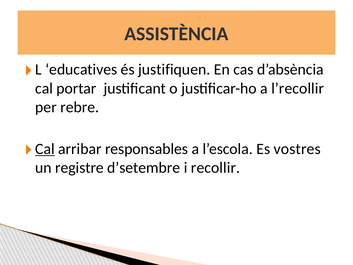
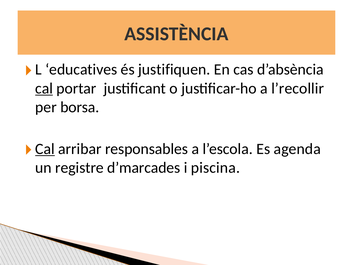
cal underline: none -> present (44, 88)
rebre: rebre -> borsa (80, 107)
vostres: vostres -> agenda (297, 149)
d’setembre: d’setembre -> d’marcades (144, 168)
recollir: recollir -> piscina (215, 168)
